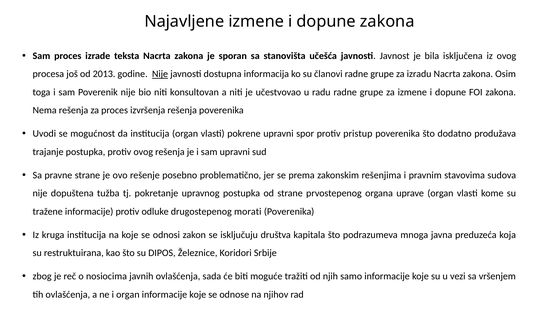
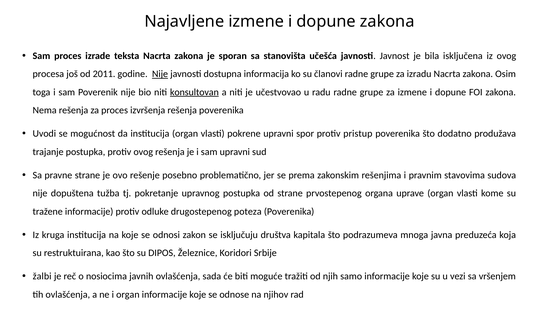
2013: 2013 -> 2011 (104, 74)
konsultovan underline: none -> present (194, 92)
morati: morati -> poteza (248, 212)
zbog: zbog -> žalbi (42, 277)
